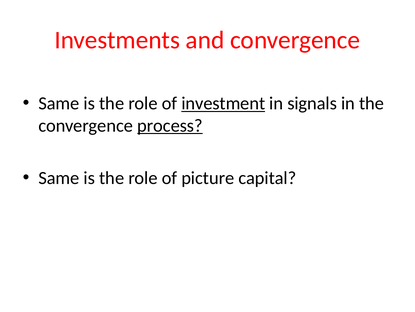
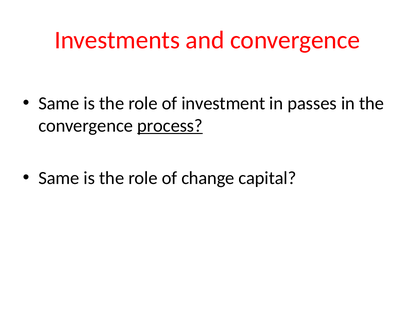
investment underline: present -> none (223, 103)
signals: signals -> passes (312, 103)
picture: picture -> change (208, 178)
